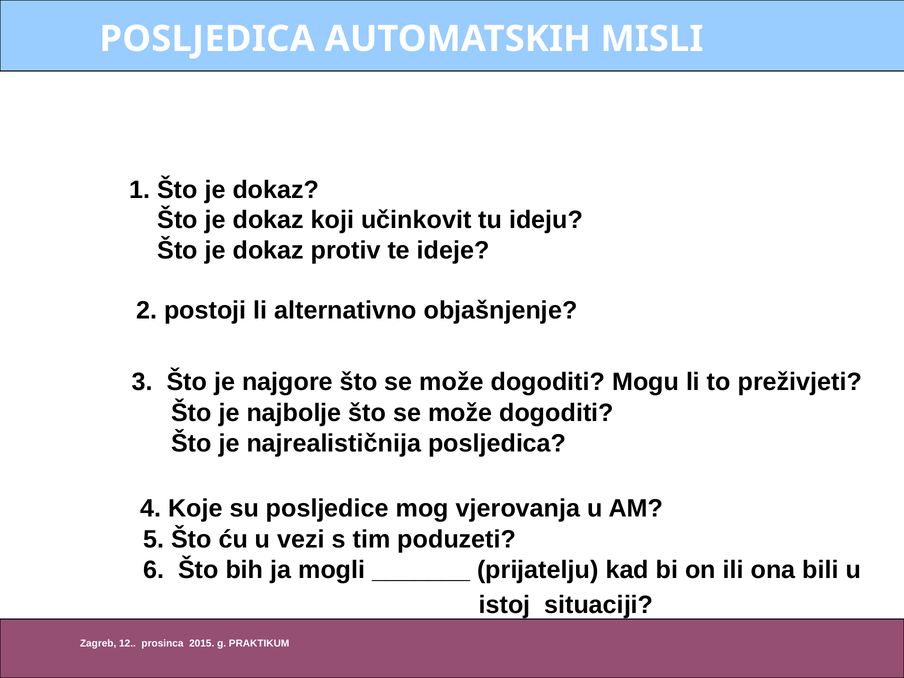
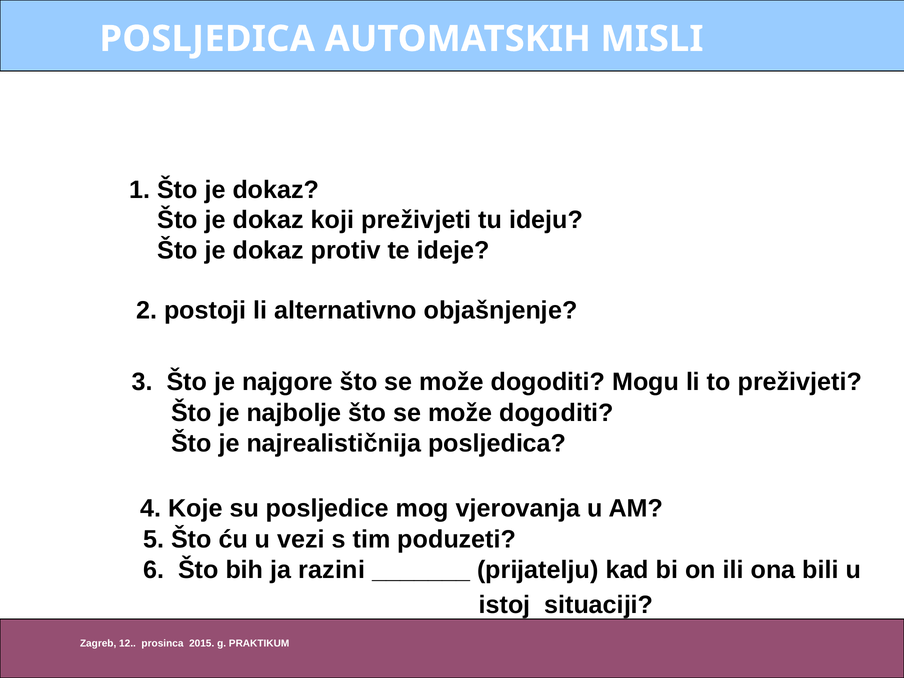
koji učinkovit: učinkovit -> preživjeti (416, 220)
mogli: mogli -> razini (332, 570)
